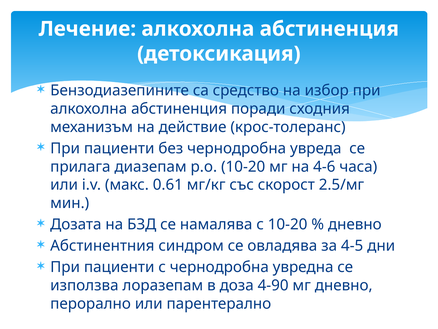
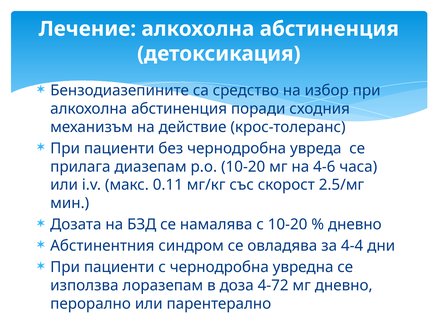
0.61: 0.61 -> 0.11 (168, 185)
4-5: 4-5 -> 4-4 (352, 245)
4-90: 4-90 -> 4-72 (273, 285)
